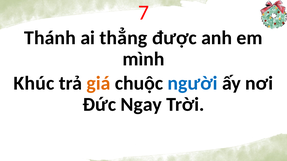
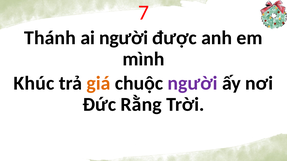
ai thẳng: thẳng -> người (124, 38)
người colour: blue -> purple (193, 83)
Ngay: Ngay -> Rằng (141, 105)
